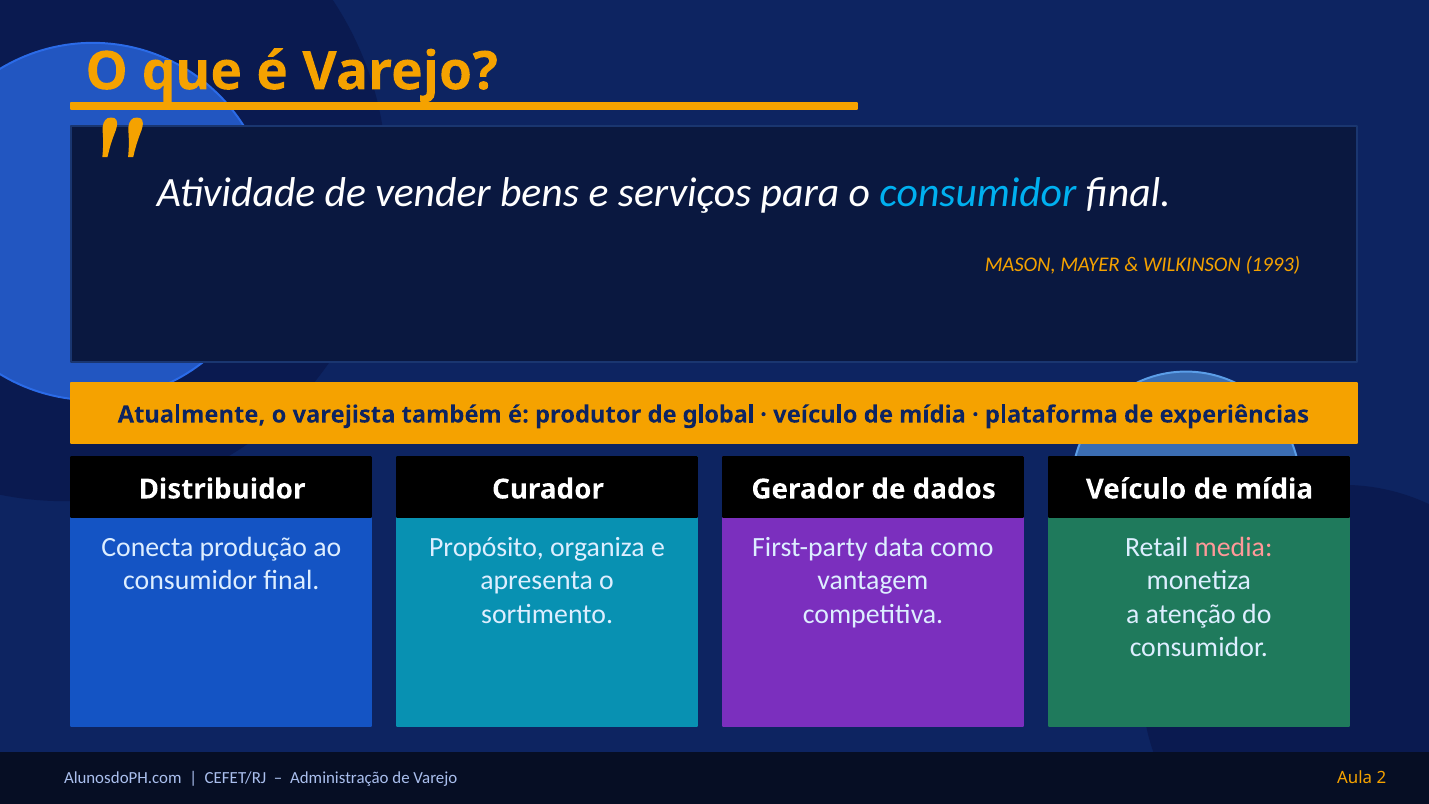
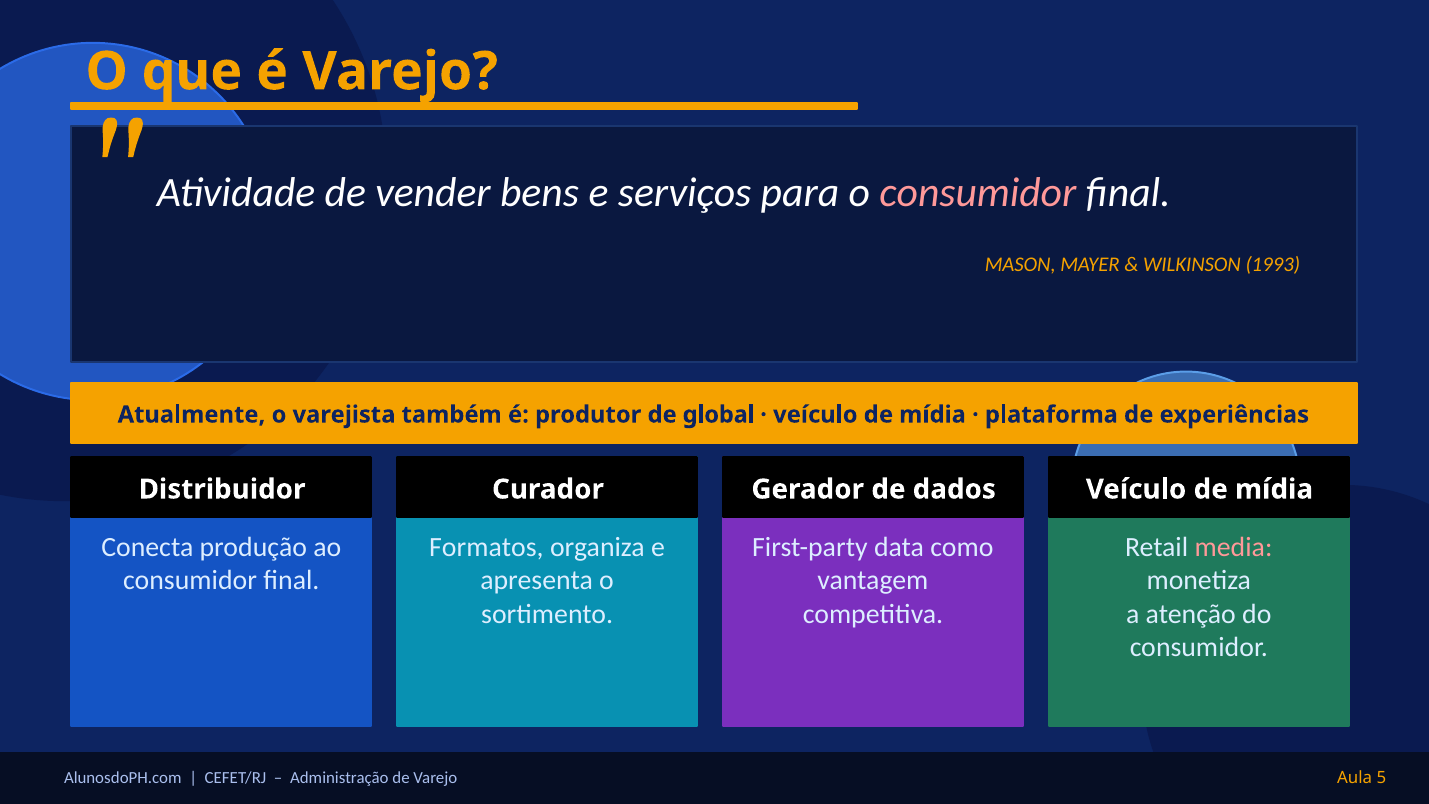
consumidor colour: light blue -> pink (978, 193)
Propósito: Propósito -> Formatos (486, 547)
2: 2 -> 5 (1381, 778)
